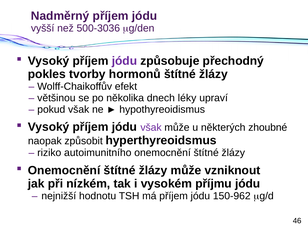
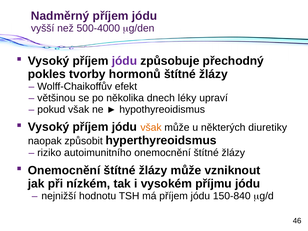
500-3036: 500-3036 -> 500-4000 (98, 28)
však colour: purple -> orange (151, 128)
zhoubné: zhoubné -> diuretiky (268, 128)
150-962: 150-962 -> 150-840 (232, 196)
